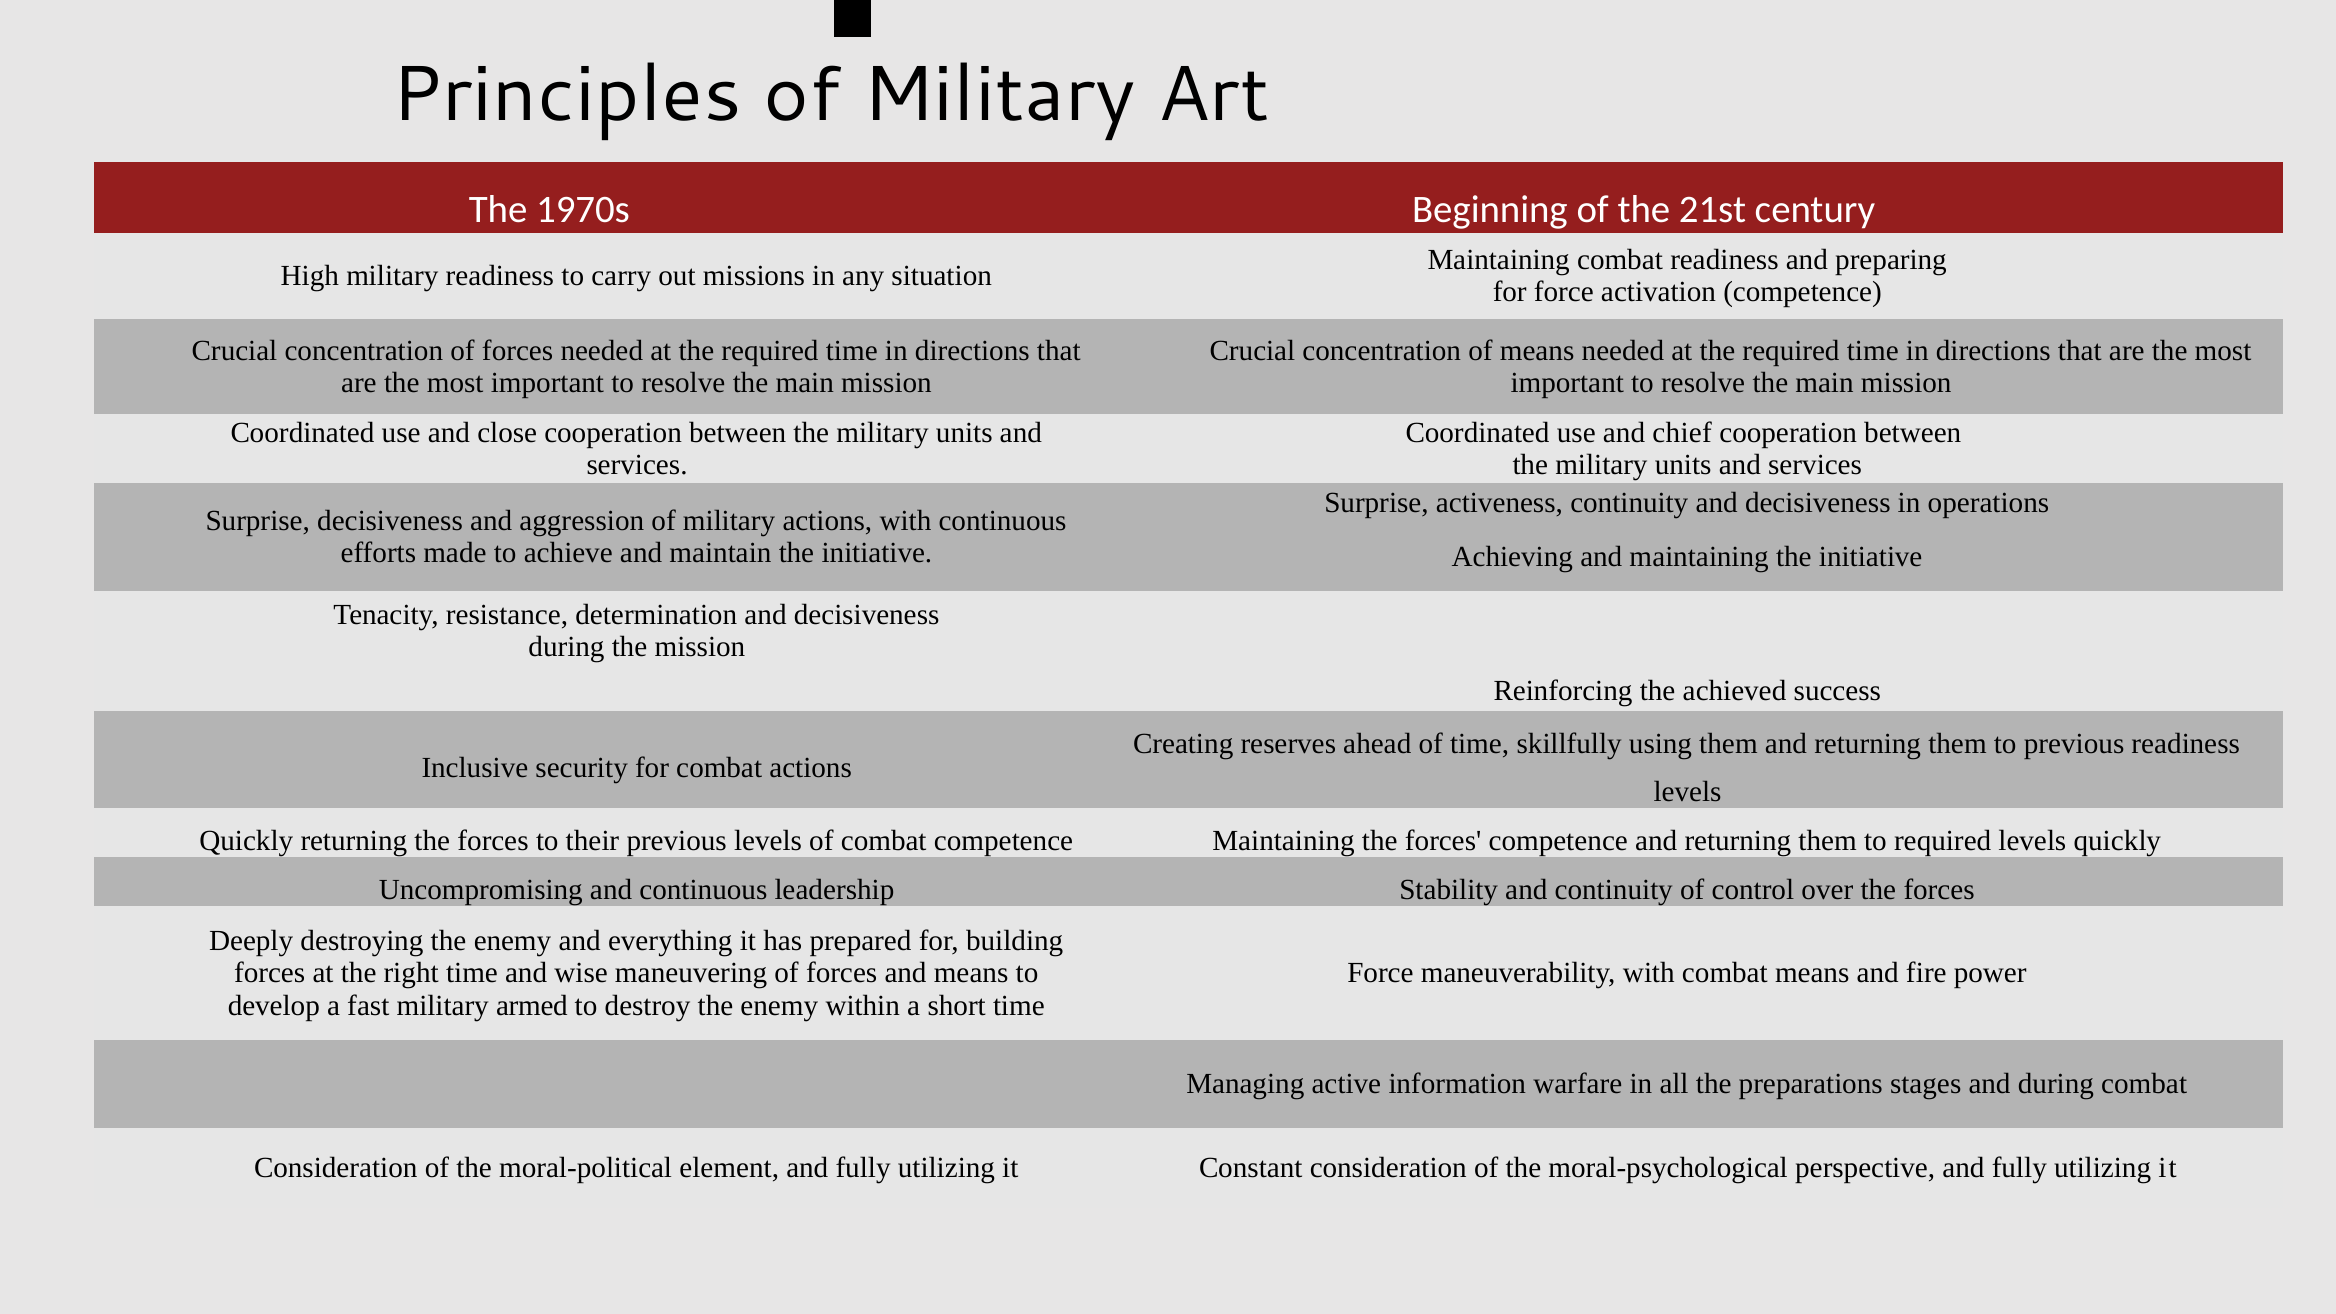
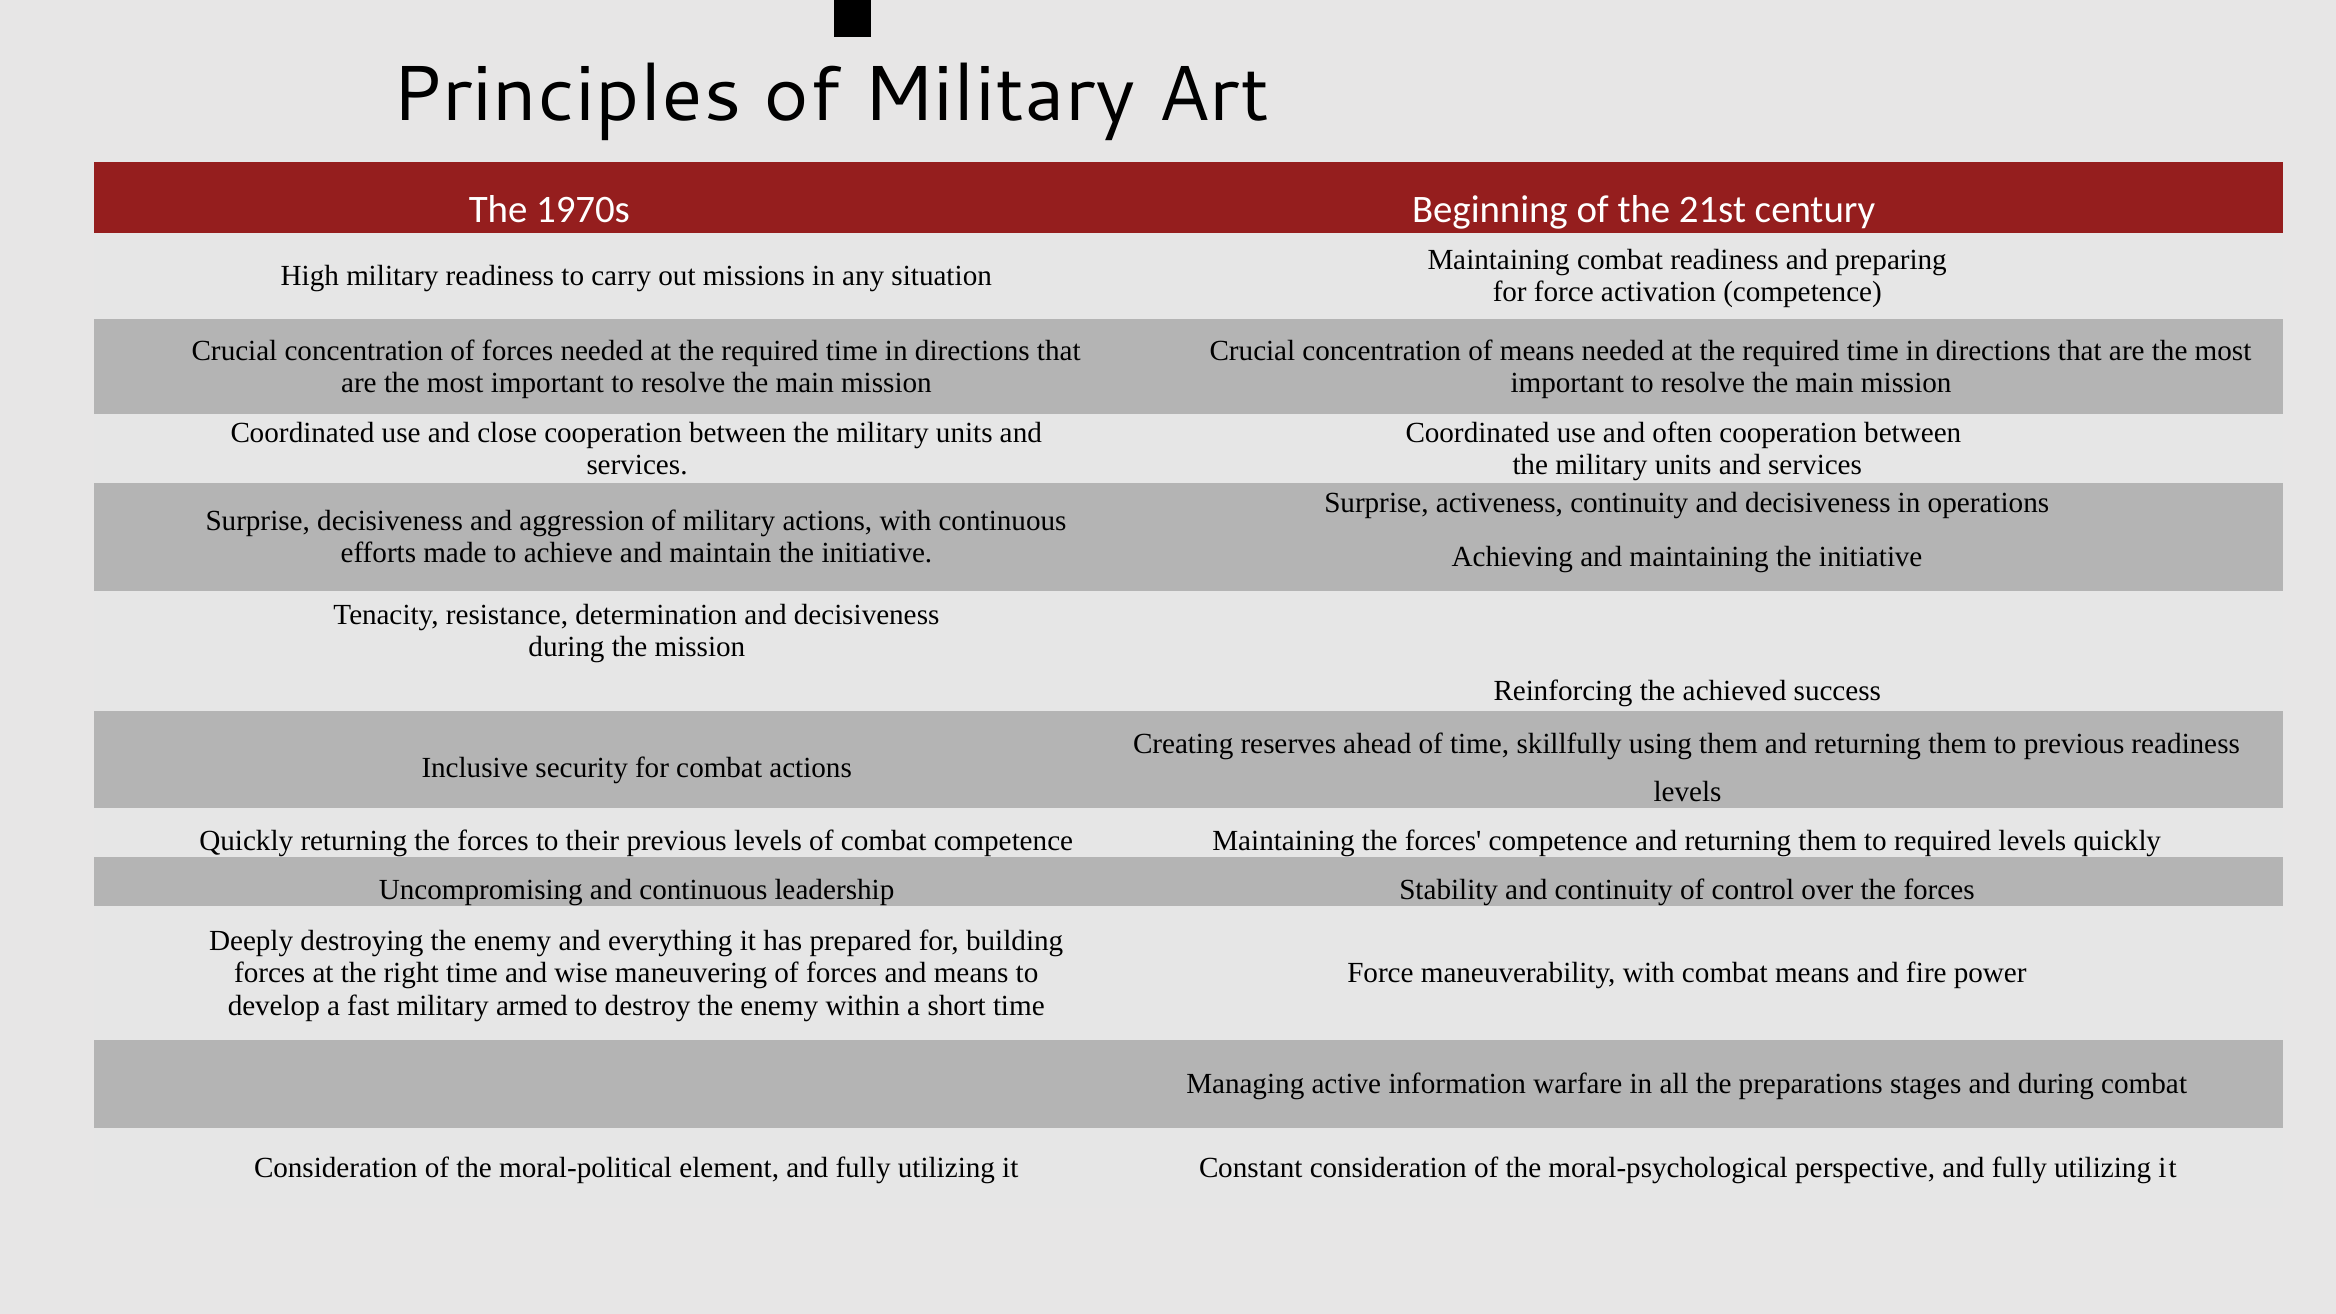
chief: chief -> often (1682, 433)
